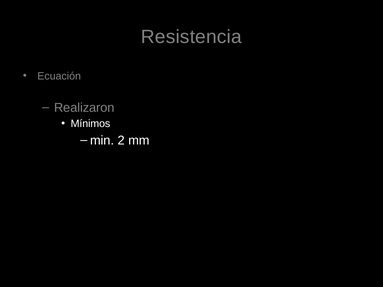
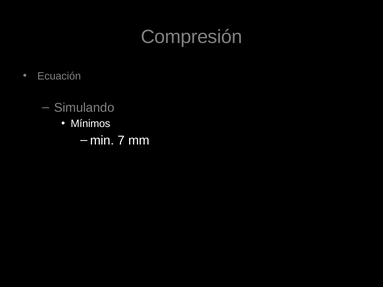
Resistencia: Resistencia -> Compresión (192, 37)
Realizaron: Realizaron -> Simulando (84, 108)
2: 2 -> 7 (121, 141)
